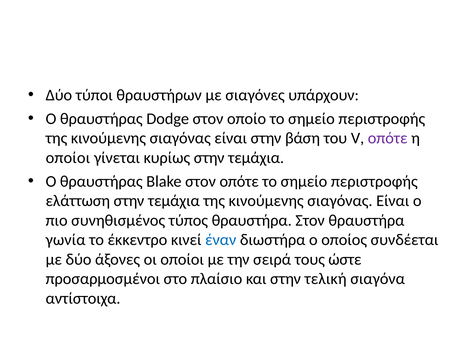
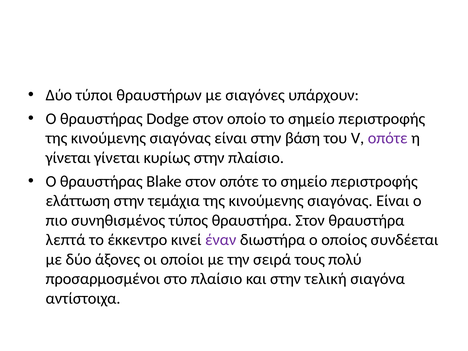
οποίοι: οποίοι -> γίνεται (68, 158)
κυρίως στην τεμάχια: τεμάχια -> πλαίσιο (256, 158)
γωνία: γωνία -> λεπτά (66, 240)
έναν colour: blue -> purple (221, 240)
ώστε: ώστε -> πολύ (345, 259)
